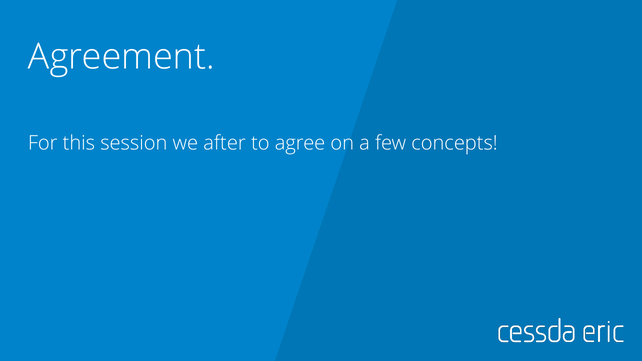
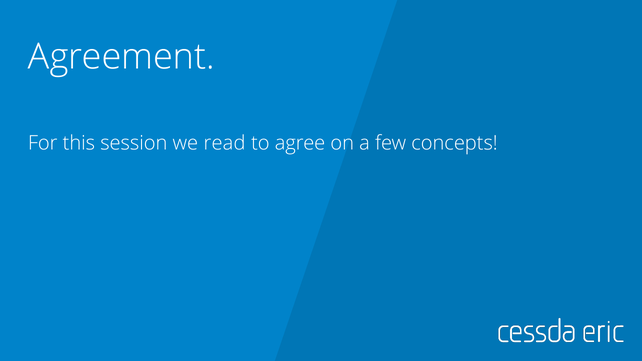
after: after -> read (224, 143)
